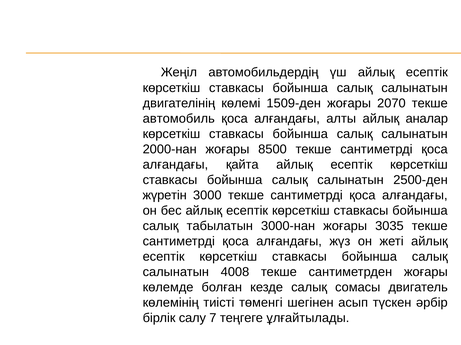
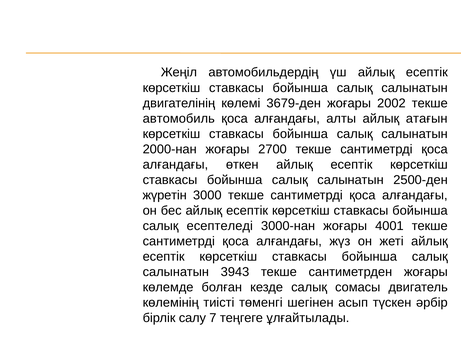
1509-ден: 1509-ден -> 3679-ден (294, 103)
2070: 2070 -> 2002 (391, 103)
аналар: аналар -> атағын (427, 119)
8500: 8500 -> 2700 (273, 149)
қайта: қайта -> өткен (242, 165)
табылатын: табылатын -> есептеледі (220, 226)
3035: 3035 -> 4001 (389, 226)
4008: 4008 -> 3943 (235, 272)
